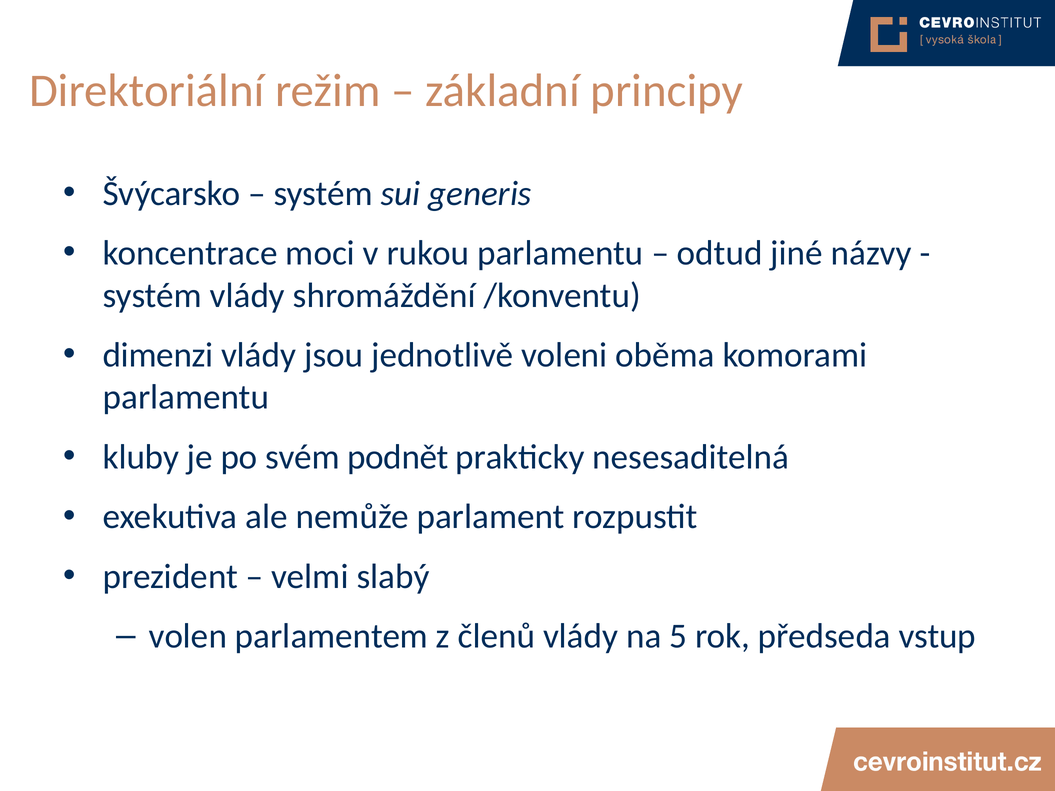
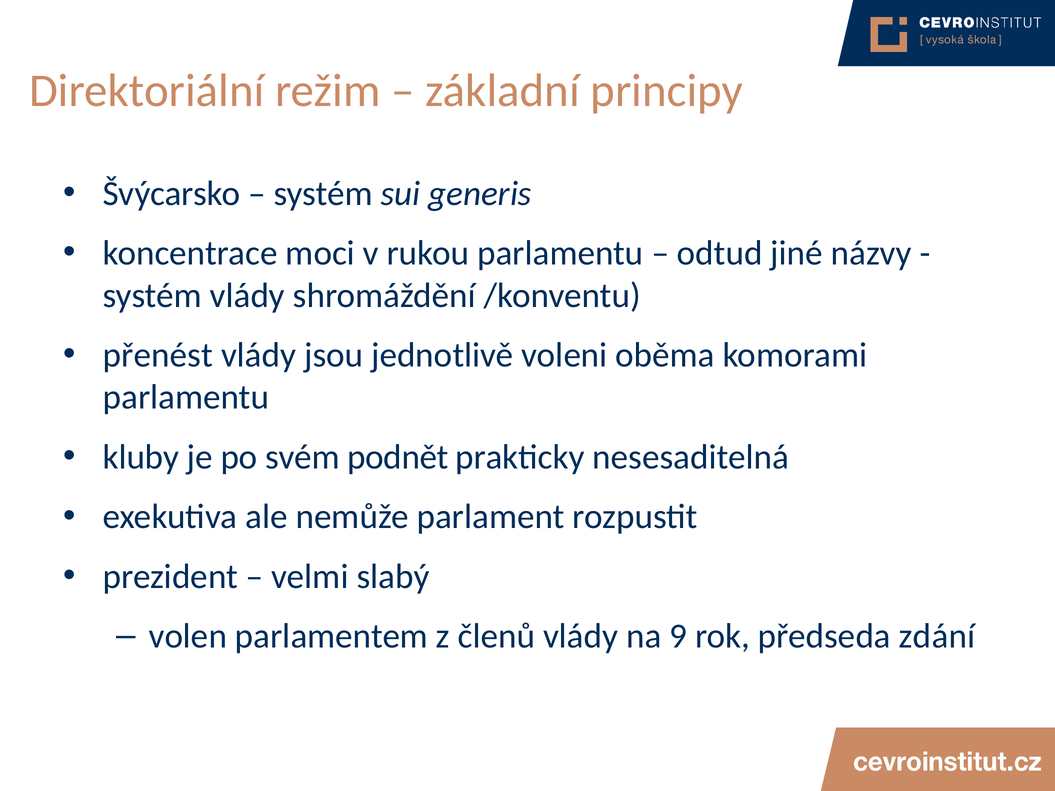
dimenzi: dimenzi -> přenést (158, 355)
5: 5 -> 9 (678, 637)
vstup: vstup -> zdání (937, 637)
